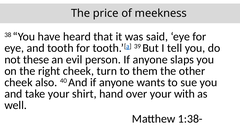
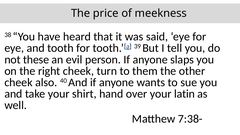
with: with -> latin (185, 94)
1:38-: 1:38- -> 7:38- (190, 119)
